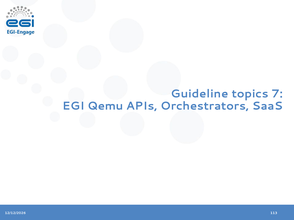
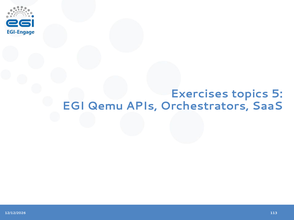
Guideline: Guideline -> Exercises (200, 94)
7: 7 -> 5 (277, 94)
